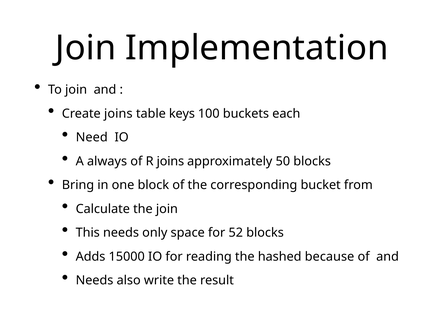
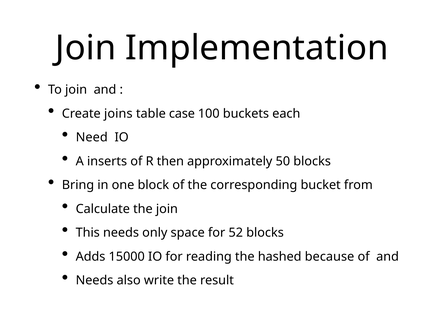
keys: keys -> case (182, 114)
always: always -> inserts (107, 161)
R joins: joins -> then (170, 161)
